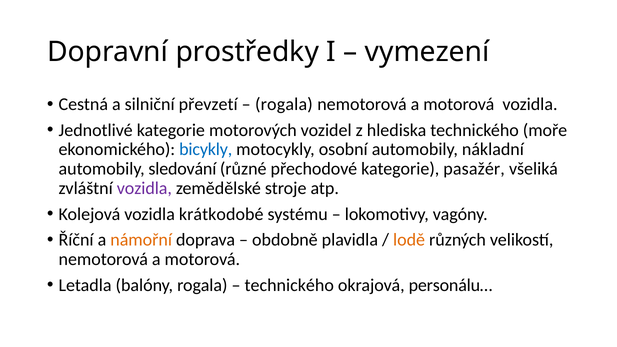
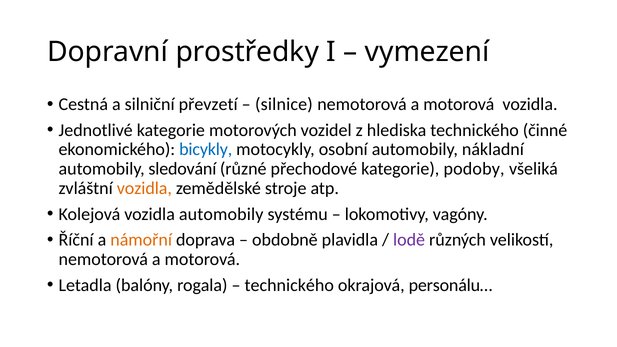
rogala: rogala -> silnice (284, 104)
moře: moře -> činné (545, 130)
pasažér: pasažér -> podoby (474, 169)
vozidla colour: purple -> orange (144, 188)
vozidla krátkodobé: krátkodobé -> automobily (221, 214)
lodě colour: orange -> purple (409, 240)
